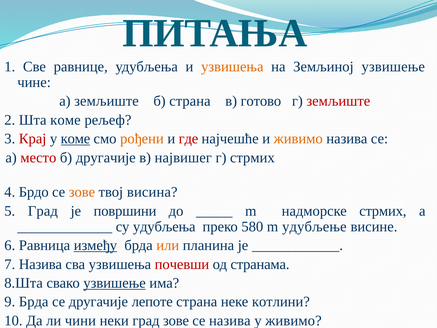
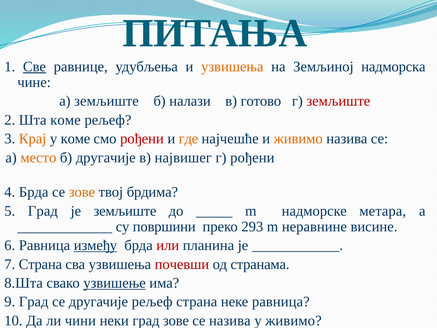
Све underline: none -> present (34, 67)
Земљиној узвишење: узвишење -> надморска (393, 67)
б страна: страна -> налази (190, 101)
Крај colour: red -> orange (33, 139)
коме underline: present -> none (75, 139)
рођени colour: orange -> red (142, 139)
где colour: red -> orange (188, 139)
место colour: red -> orange (38, 157)
г стрмих: стрмих -> рођени (252, 157)
4 Брдо: Брдо -> Брда (34, 192)
висина: висина -> брдима (152, 192)
је површини: површини -> земљиште (125, 211)
надморске стрмих: стрмих -> метара (383, 211)
су удубљења: удубљења -> површини (164, 226)
580: 580 -> 293 (252, 226)
удубљење: удубљење -> неравнине (314, 226)
или colour: orange -> red (168, 245)
7 Назива: Назива -> Страна (40, 264)
9 Брда: Брда -> Град (34, 302)
другачије лепоте: лепоте -> рељеф (152, 302)
неке котлини: котлини -> равница (281, 302)
